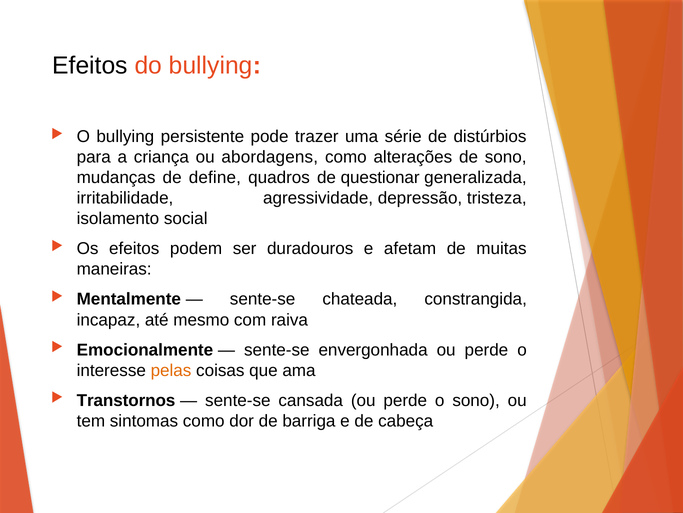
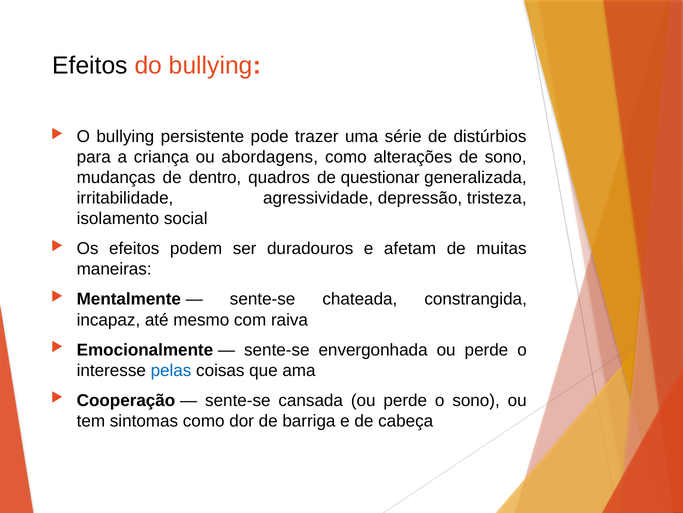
define: define -> dentro (215, 177)
pelas colour: orange -> blue (171, 370)
Transtornos: Transtornos -> Cooperação (126, 400)
